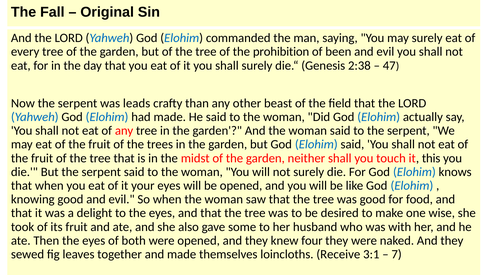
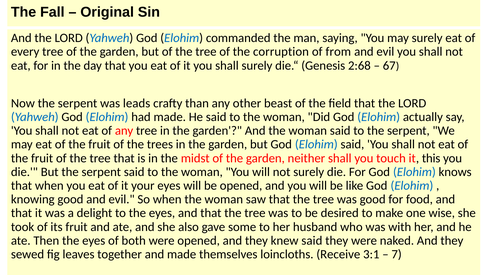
prohibition: prohibition -> corruption (281, 52)
been: been -> from (338, 52)
2:38: 2:38 -> 2:68 (359, 65)
47: 47 -> 67 (389, 65)
knew four: four -> said (312, 240)
